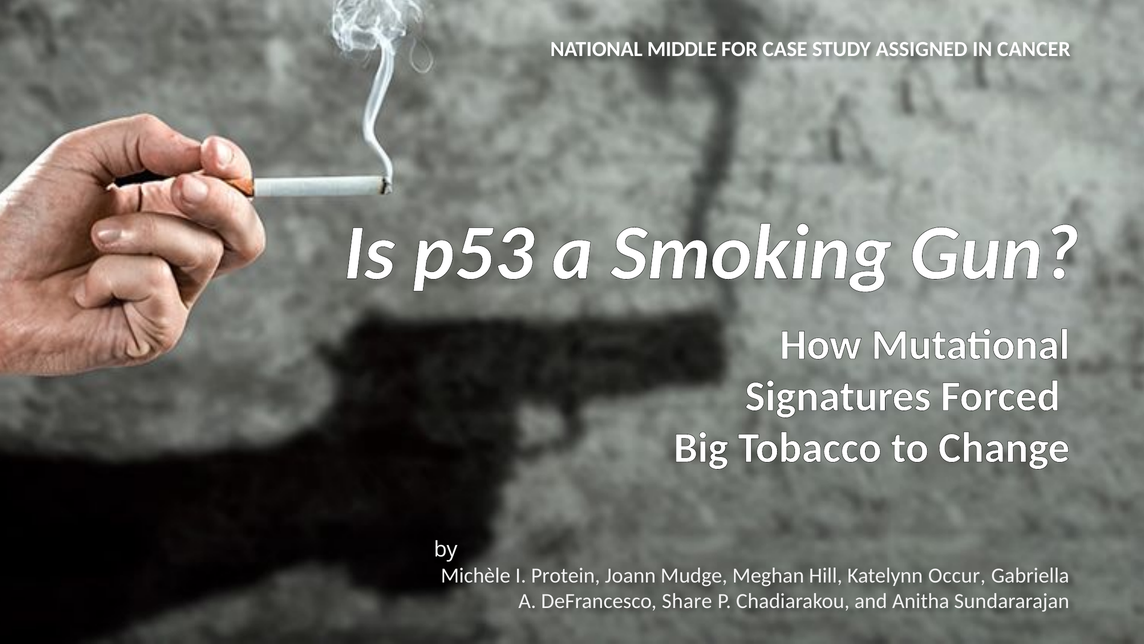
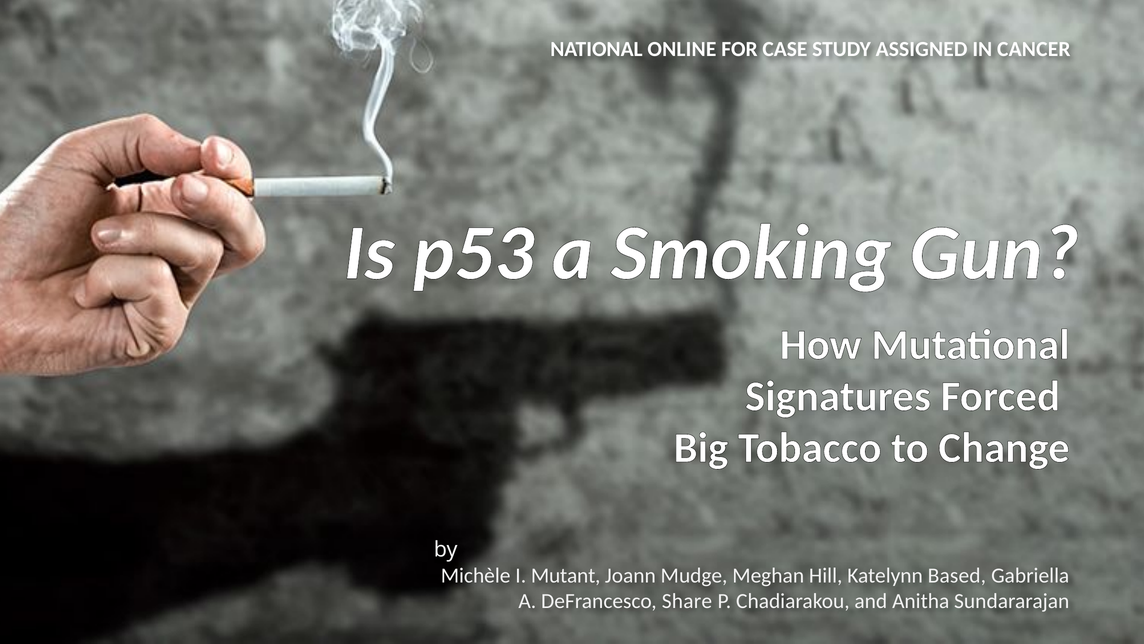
MIDDLE: MIDDLE -> ONLINE (682, 49)
Protein: Protein -> Mutant (566, 575)
Occur: Occur -> Based (957, 575)
